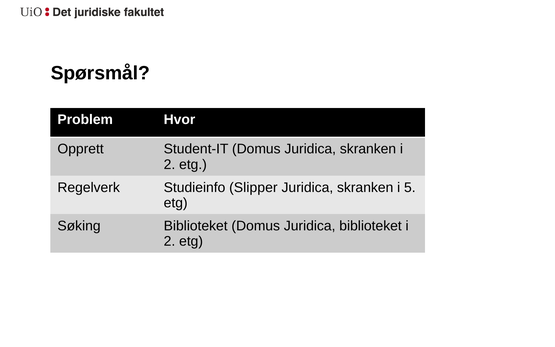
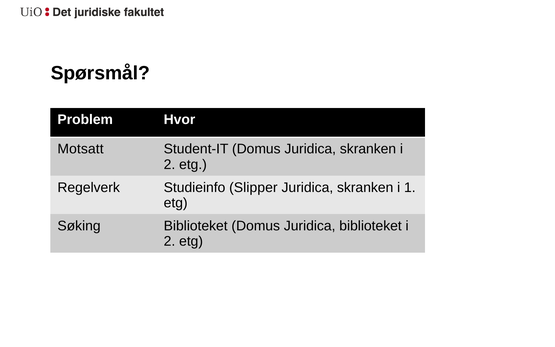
Opprett: Opprett -> Motsatt (81, 149)
5: 5 -> 1 (410, 187)
